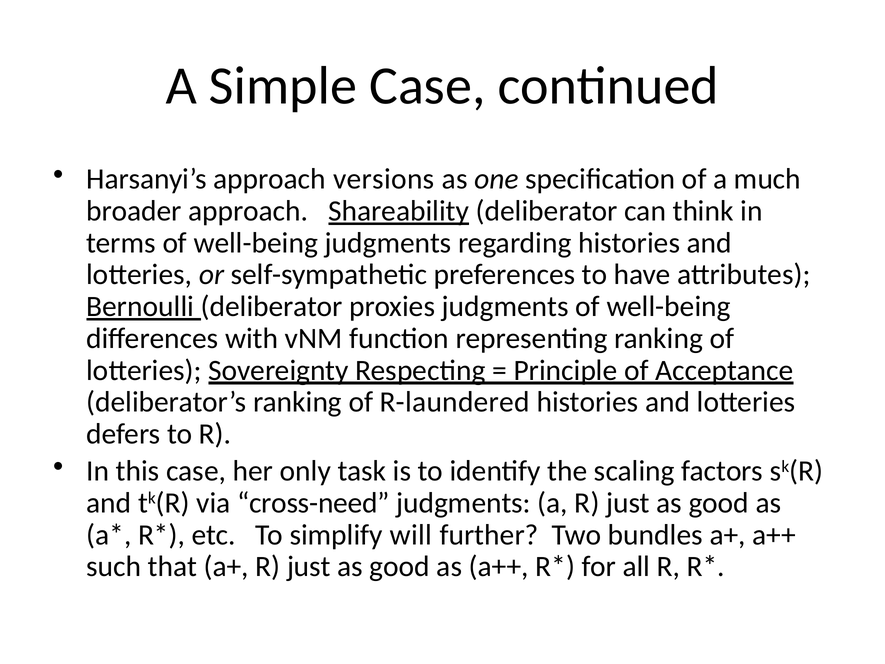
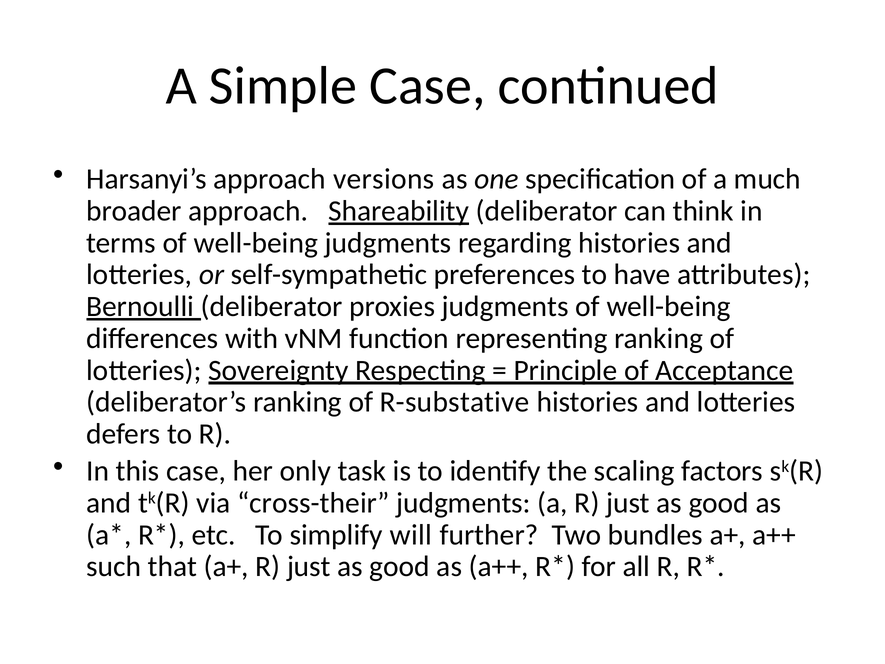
R-laundered: R-laundered -> R-substative (455, 402)
cross-need: cross-need -> cross-their (313, 503)
